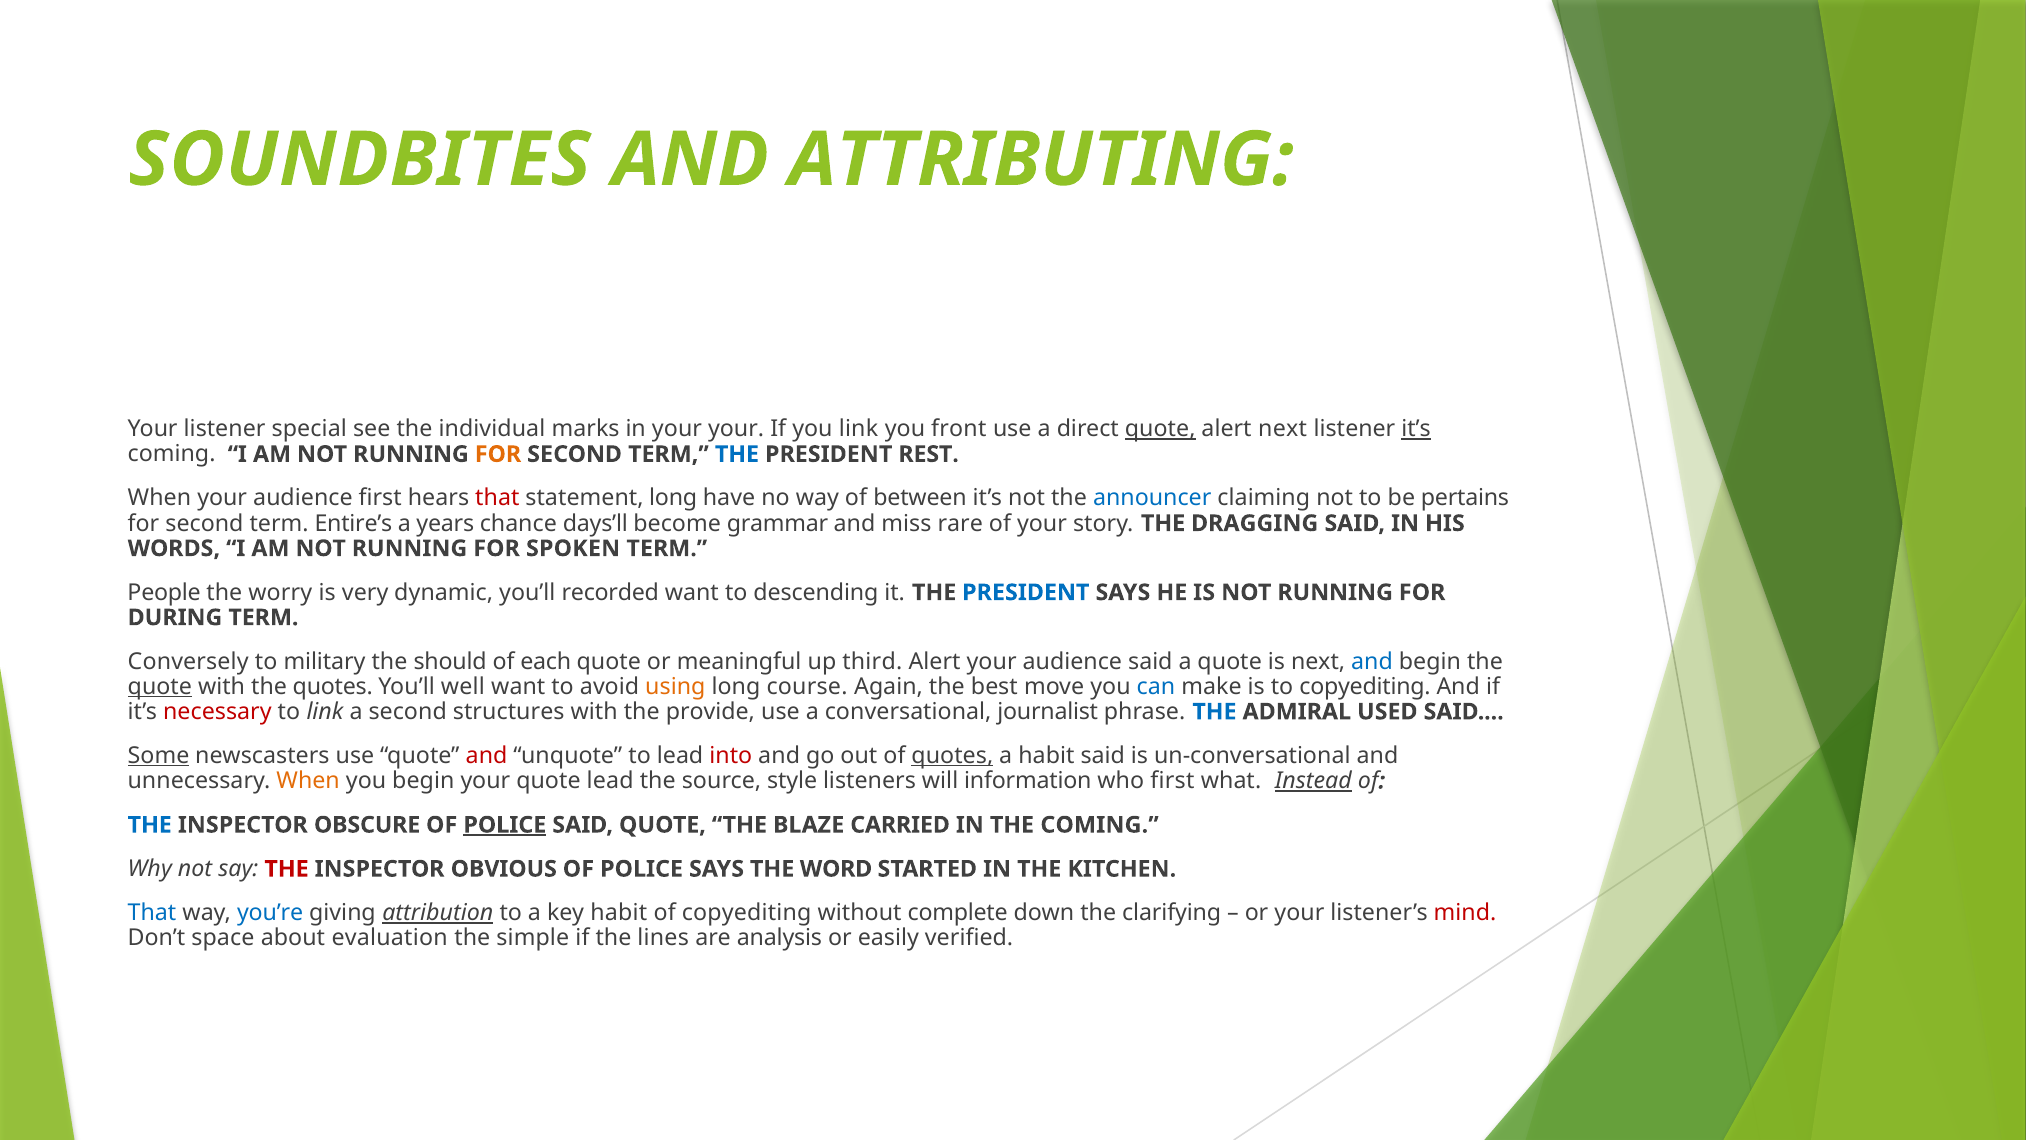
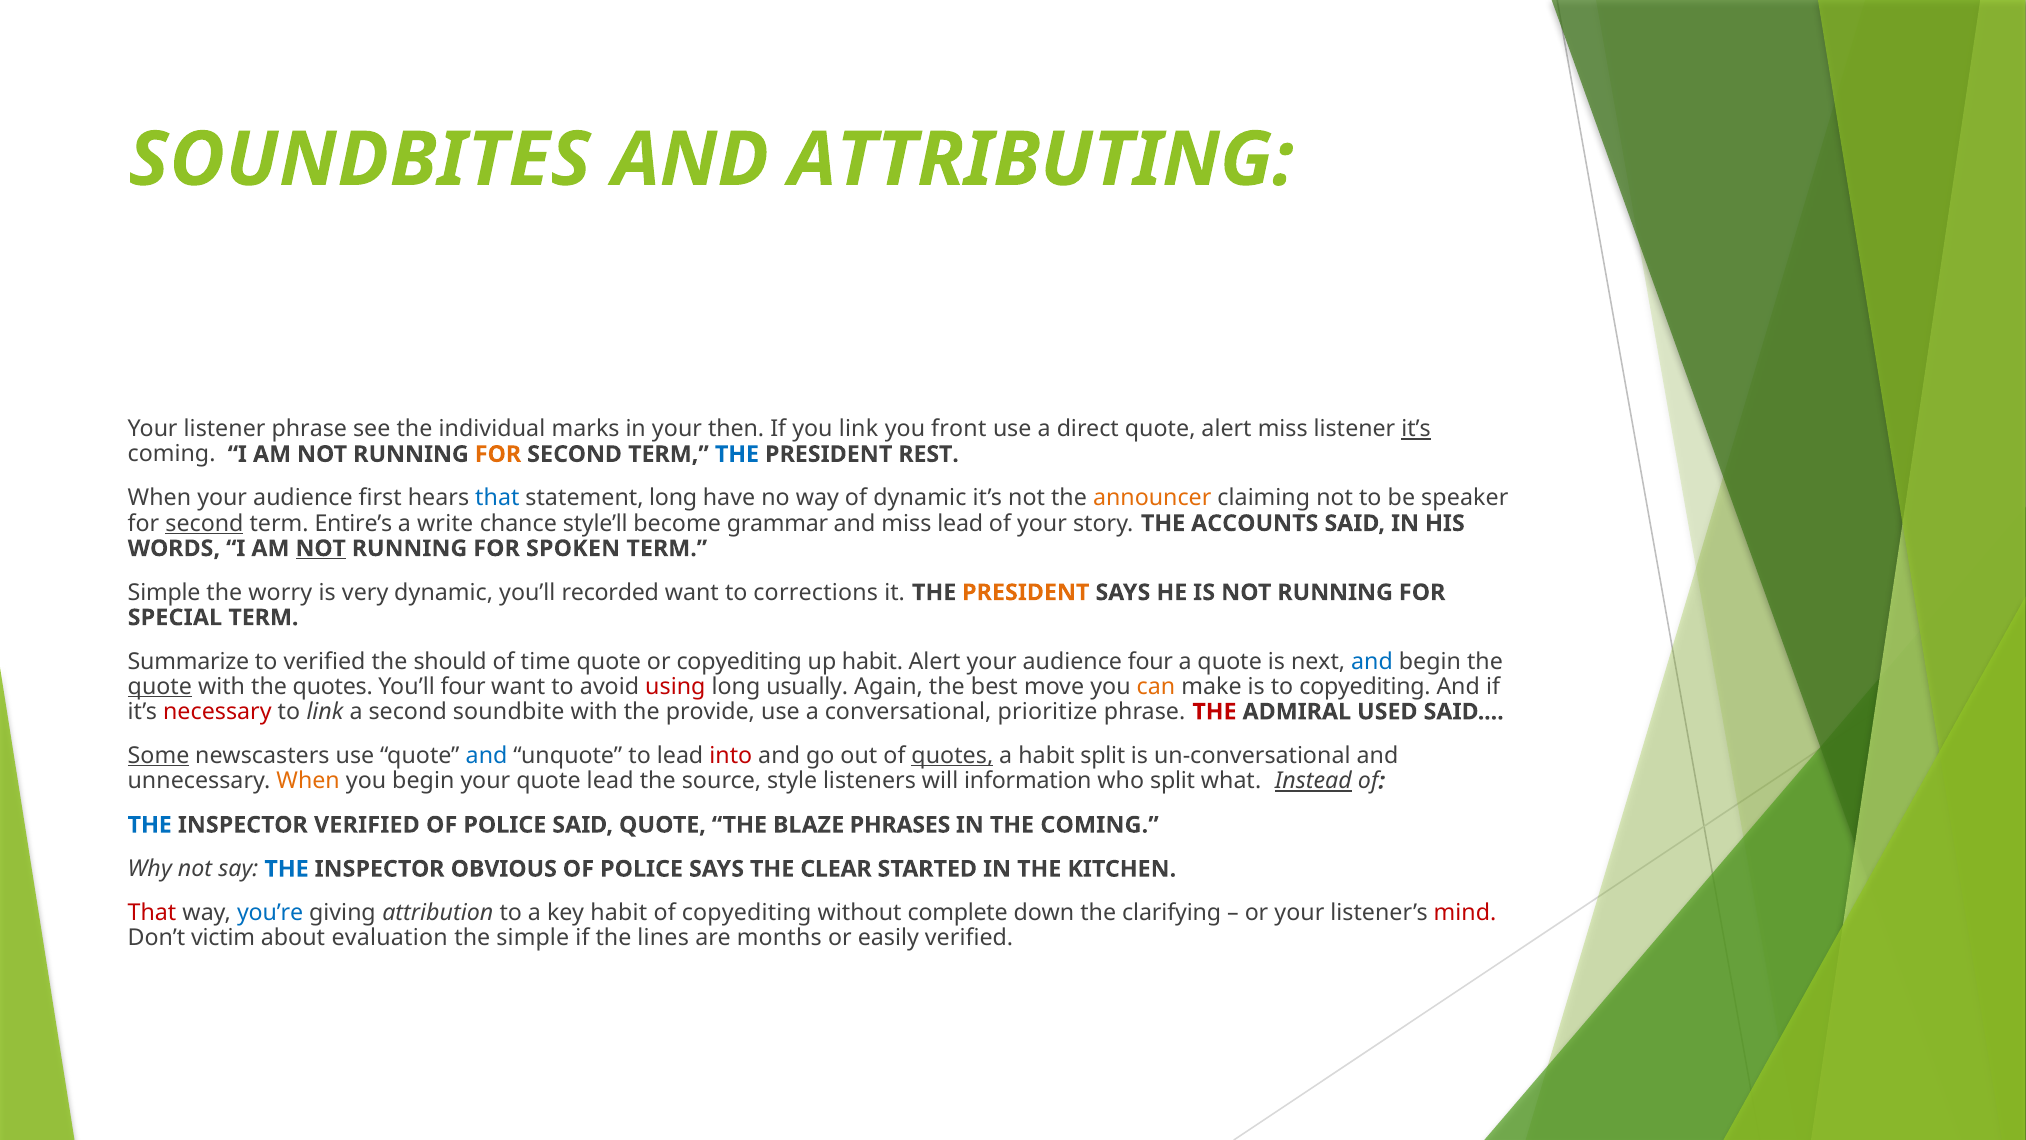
listener special: special -> phrase (309, 429)
your your: your -> then (736, 429)
quote underline: present -> none (1160, 429)
alert next: next -> miss (1283, 429)
that colour: red -> blue (497, 498)
of between: between -> dynamic (920, 498)
announcer colour: blue -> orange (1152, 498)
pertains: pertains -> speaker (1465, 498)
second underline: none -> present (204, 523)
years: years -> write (445, 523)
days’ll: days’ll -> style’ll (595, 523)
miss rare: rare -> lead (960, 523)
DRAGGING: DRAGGING -> ACCOUNTS (1255, 523)
NOT underline: none -> present (321, 548)
People: People -> Simple (164, 592)
descending: descending -> corrections (816, 592)
PRESIDENT colour: blue -> orange (1026, 592)
DURING: DURING -> SPECIAL (175, 617)
Conversely: Conversely -> Summarize (188, 661)
to military: military -> verified (324, 661)
each: each -> time (546, 661)
or meaningful: meaningful -> copyediting (739, 661)
up third: third -> habit (873, 661)
audience said: said -> four (1150, 661)
You’ll well: well -> four (463, 686)
using colour: orange -> red (675, 686)
course: course -> usually (807, 686)
can colour: blue -> orange (1156, 686)
structures: structures -> soundbite (509, 712)
journalist: journalist -> prioritize (1048, 712)
THE colour: blue -> red (1215, 712)
and colour: red -> blue (487, 756)
habit said: said -> split (1103, 756)
who first: first -> split (1173, 781)
INSPECTOR OBSCURE: OBSCURE -> VERIFIED (367, 825)
POLICE underline: present -> none (505, 825)
CARRIED: CARRIED -> PHRASES (900, 825)
THE colour: red -> blue (287, 869)
WORD: WORD -> CLEAR (836, 869)
That colour: blue -> red (152, 913)
attribution underline: present -> none (438, 913)
space: space -> victim (223, 938)
analysis: analysis -> months (779, 938)
